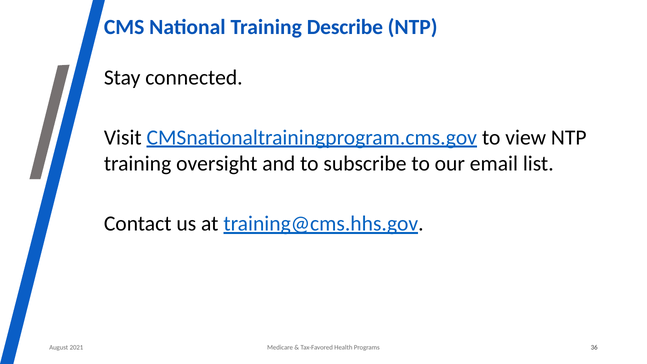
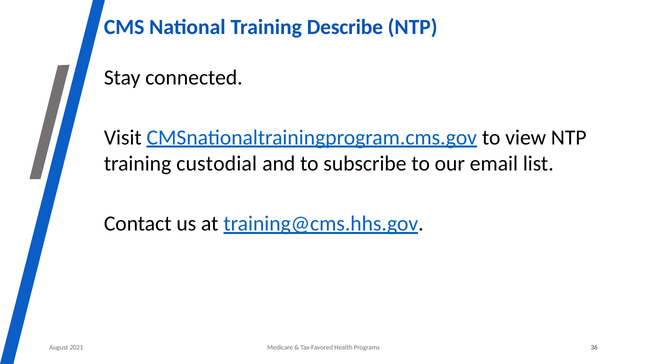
oversight: oversight -> custodial (217, 164)
